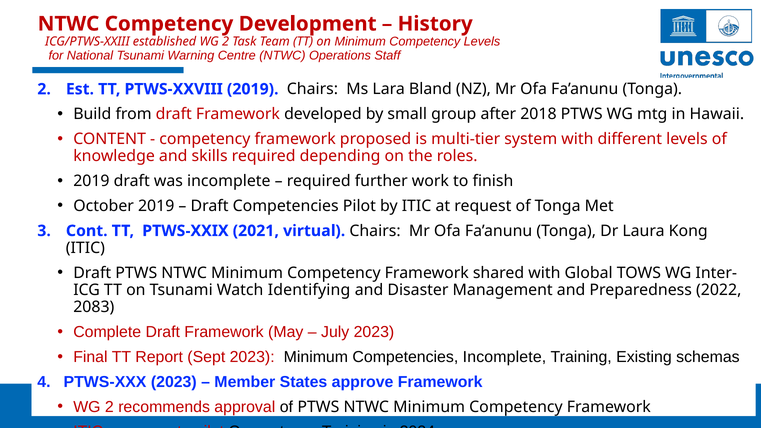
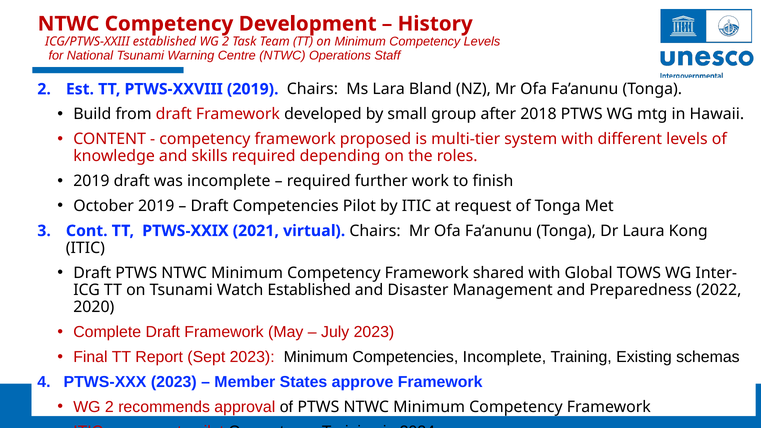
Watch Identifying: Identifying -> Established (309, 290)
2083: 2083 -> 2020 (94, 307)
